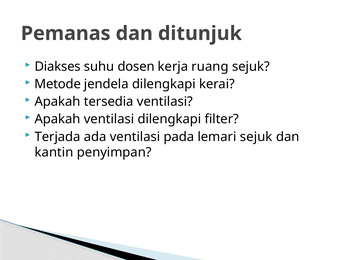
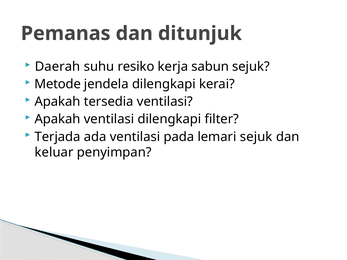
Diakses: Diakses -> Daerah (58, 67)
dosen: dosen -> resiko (136, 67)
ruang: ruang -> sabun (210, 67)
kantin: kantin -> keluar (54, 152)
